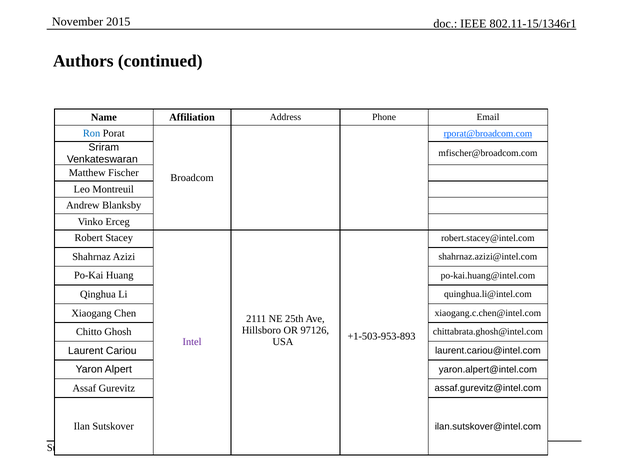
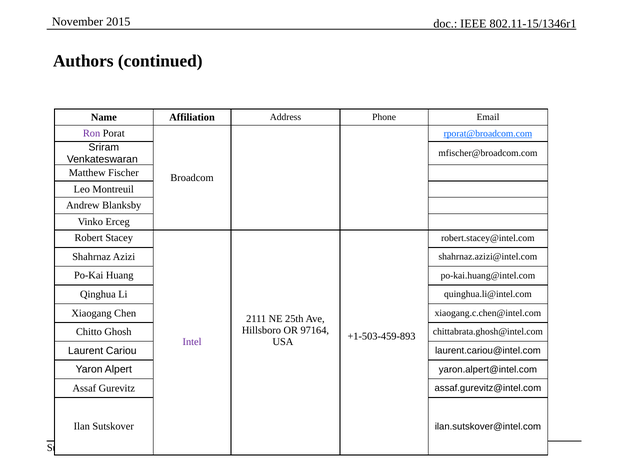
Ron colour: blue -> purple (92, 134)
97126: 97126 -> 97164 (315, 331)
+1-503-953-893: +1-503-953-893 -> +1-503-459-893 (382, 336)
